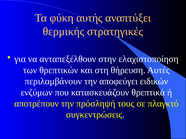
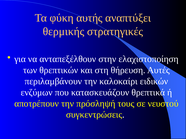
αποφεύγει: αποφεύγει -> καλοκαίρι (119, 82)
πλαγκτό: πλαγκτό -> νευστού (163, 104)
